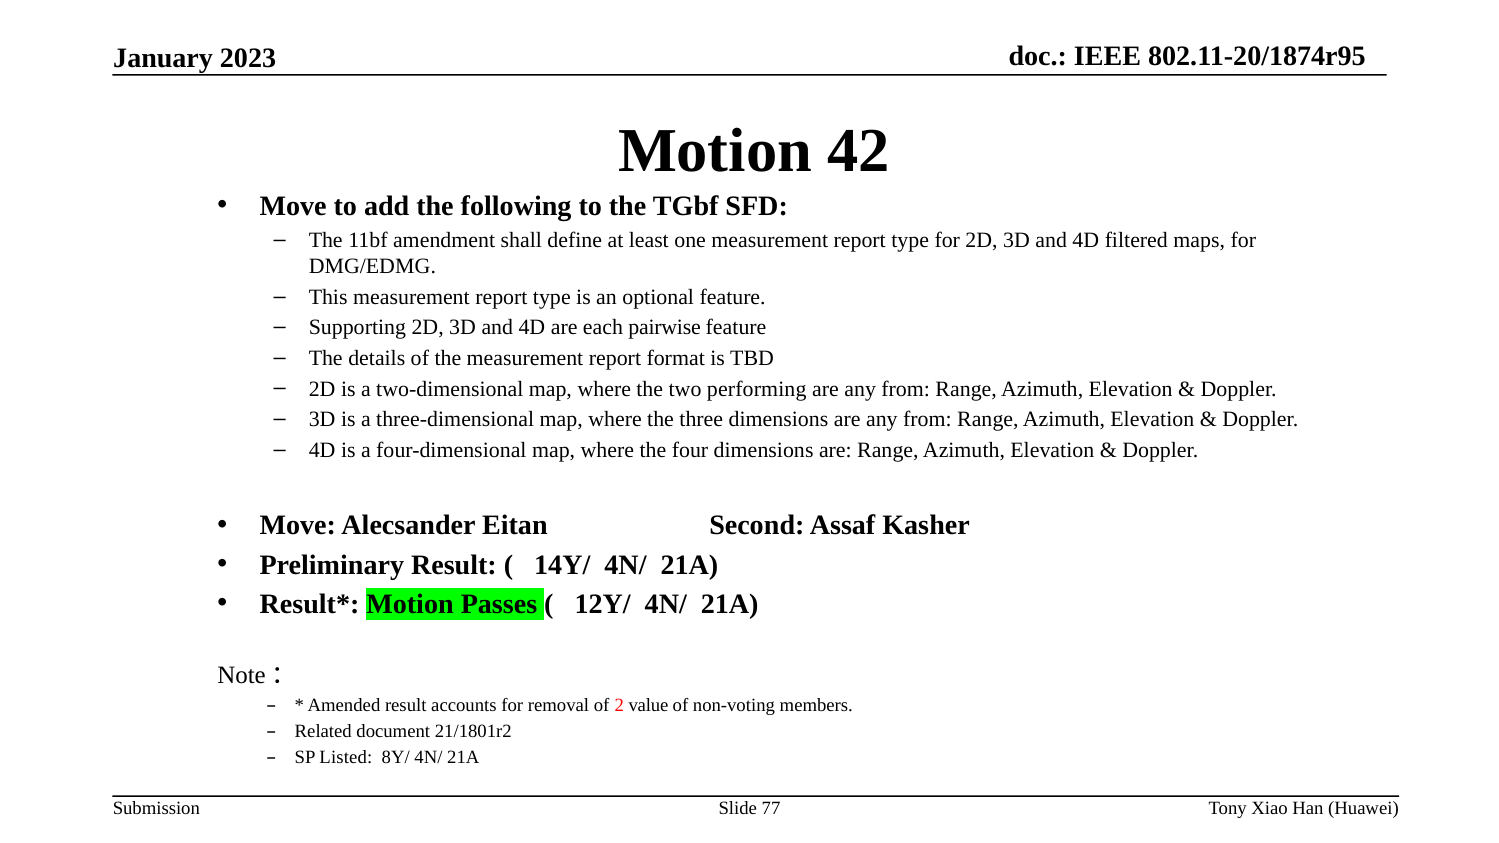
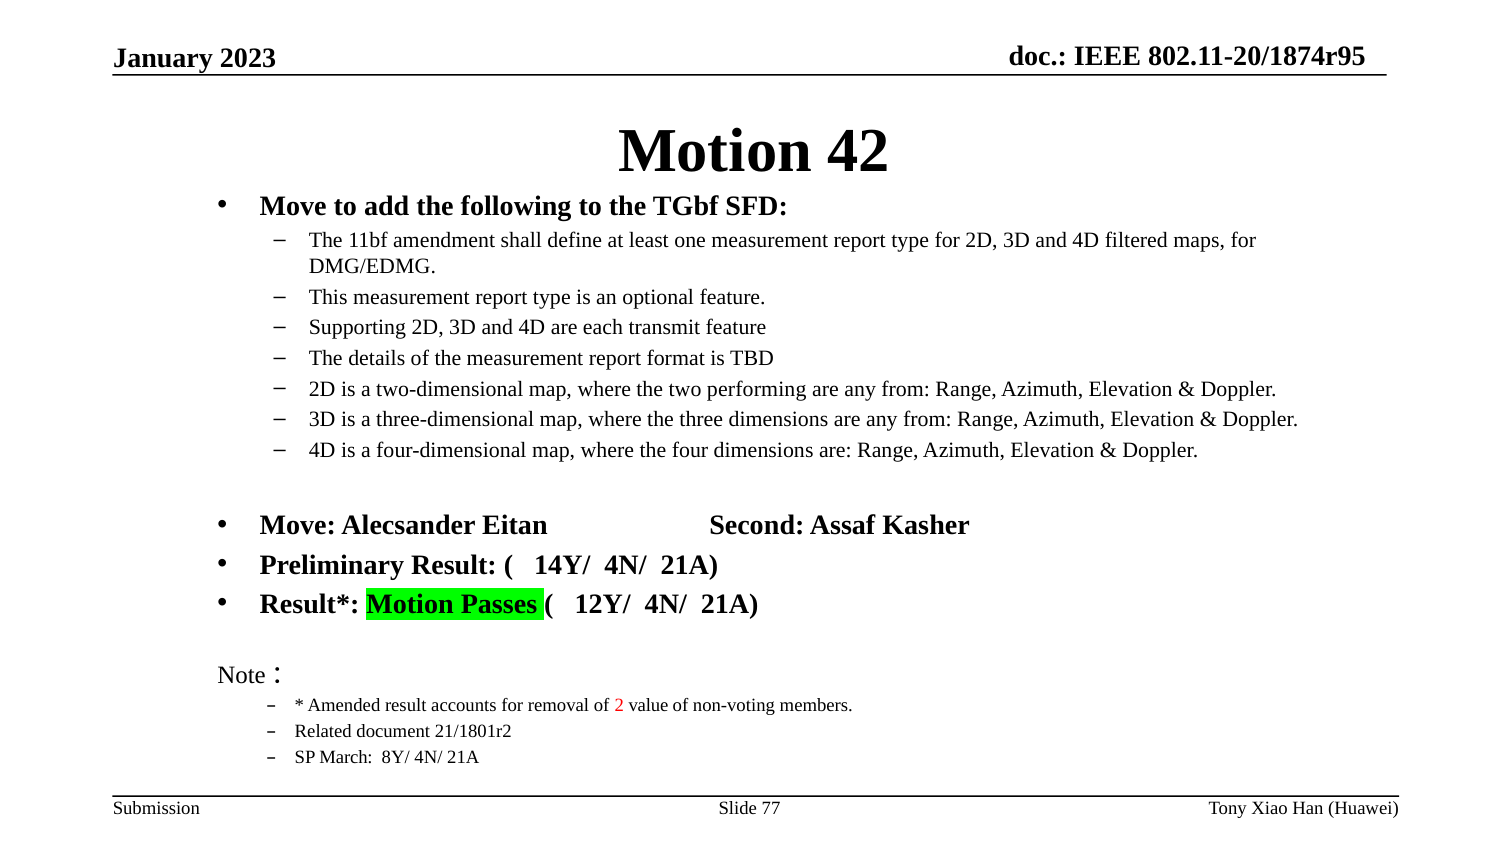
pairwise: pairwise -> transmit (664, 328)
Listed: Listed -> March (346, 758)
